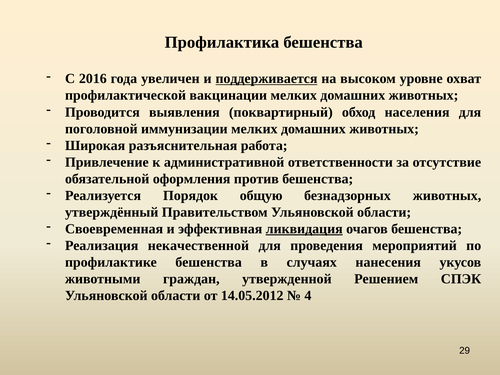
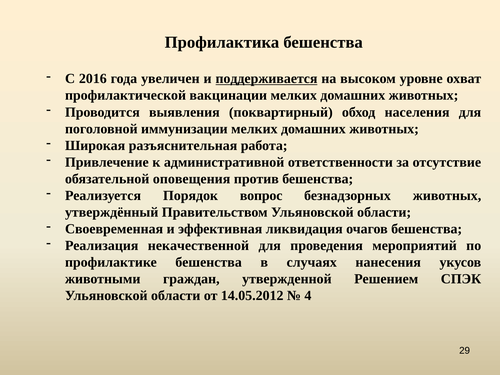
оформления: оформления -> оповещения (192, 179)
общую: общую -> вопрос (261, 195)
ликвидация underline: present -> none (304, 229)
